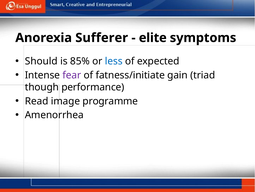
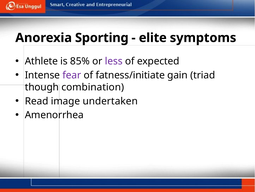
Sufferer: Sufferer -> Sporting (102, 38)
Should: Should -> Athlete (41, 61)
less colour: blue -> purple (114, 61)
performance: performance -> combination (93, 87)
programme: programme -> undertaken (110, 101)
